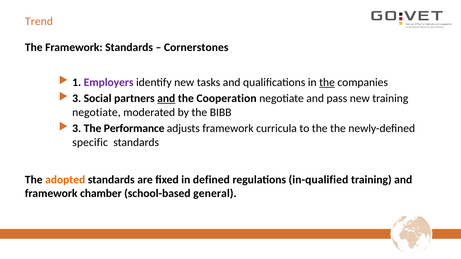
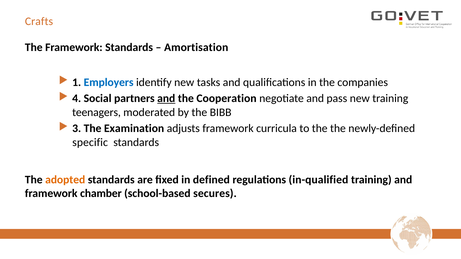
Trend: Trend -> Crafts (39, 21)
Cornerstones: Cornerstones -> Amortisation (196, 48)
Employers colour: purple -> blue (109, 82)
the underline: present -> none (327, 82)
3: 3 -> 4 (77, 99)
negotiate: negotiate -> teenagers (97, 112)
Performance: Performance -> Examination (134, 129)
general: general -> secures (215, 194)
